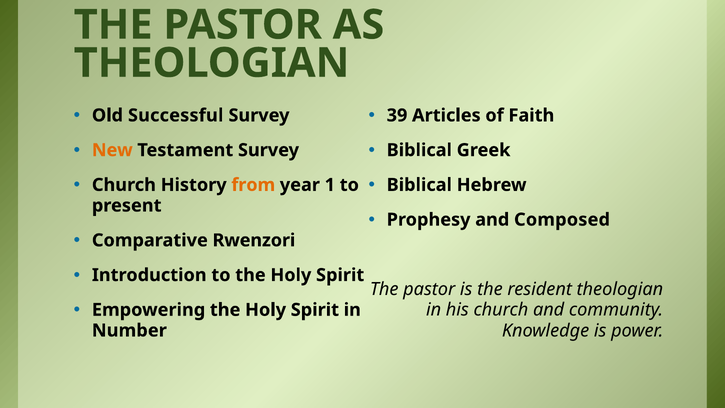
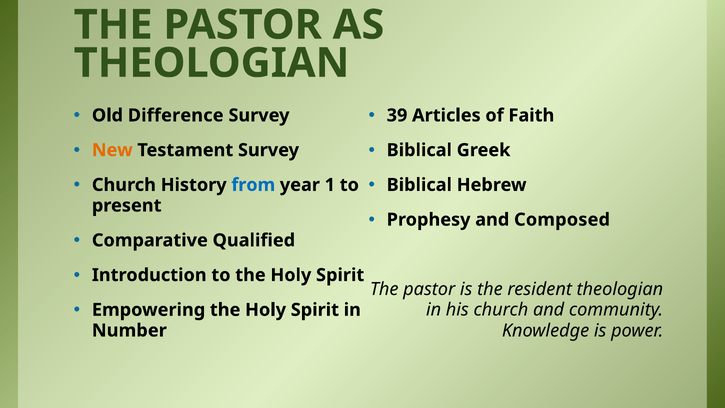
Successful: Successful -> Difference (176, 115)
from colour: orange -> blue (253, 185)
Rwenzori: Rwenzori -> Qualified (254, 240)
